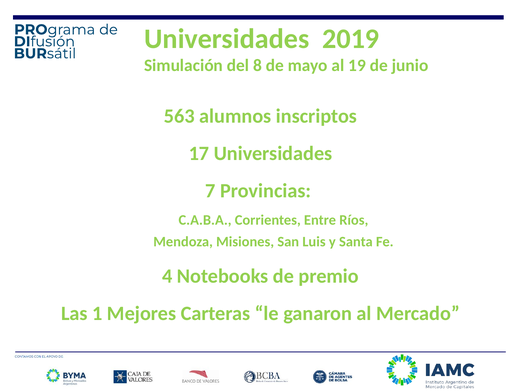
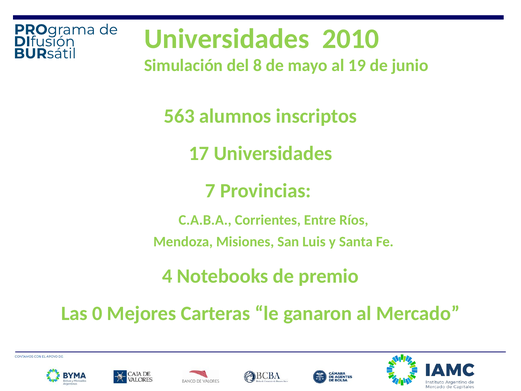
2019: 2019 -> 2010 (351, 39)
1: 1 -> 0 (97, 313)
